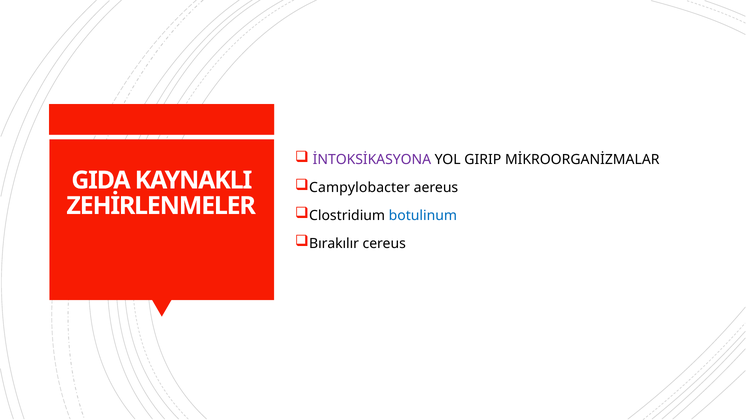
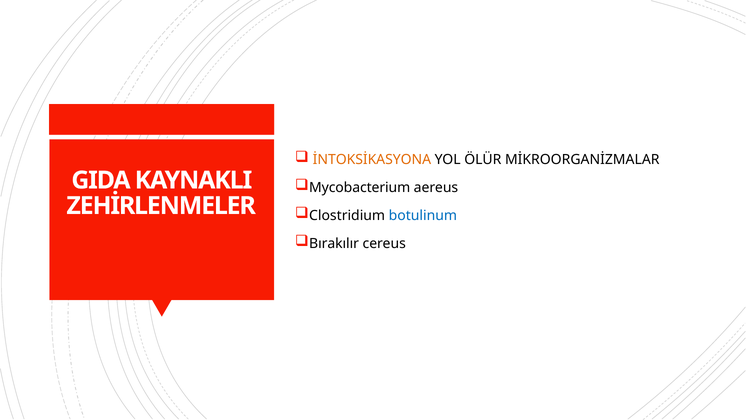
İNTOKSİKASYONA colour: purple -> orange (372, 160)
GIRIP: GIRIP -> ÖLÜR (483, 160)
Campylobacter: Campylobacter -> Mycobacterium (360, 188)
